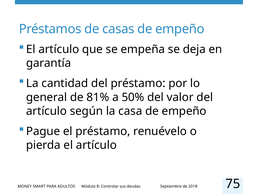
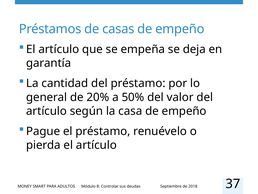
81%: 81% -> 20% (98, 97)
75: 75 -> 37 (233, 183)
